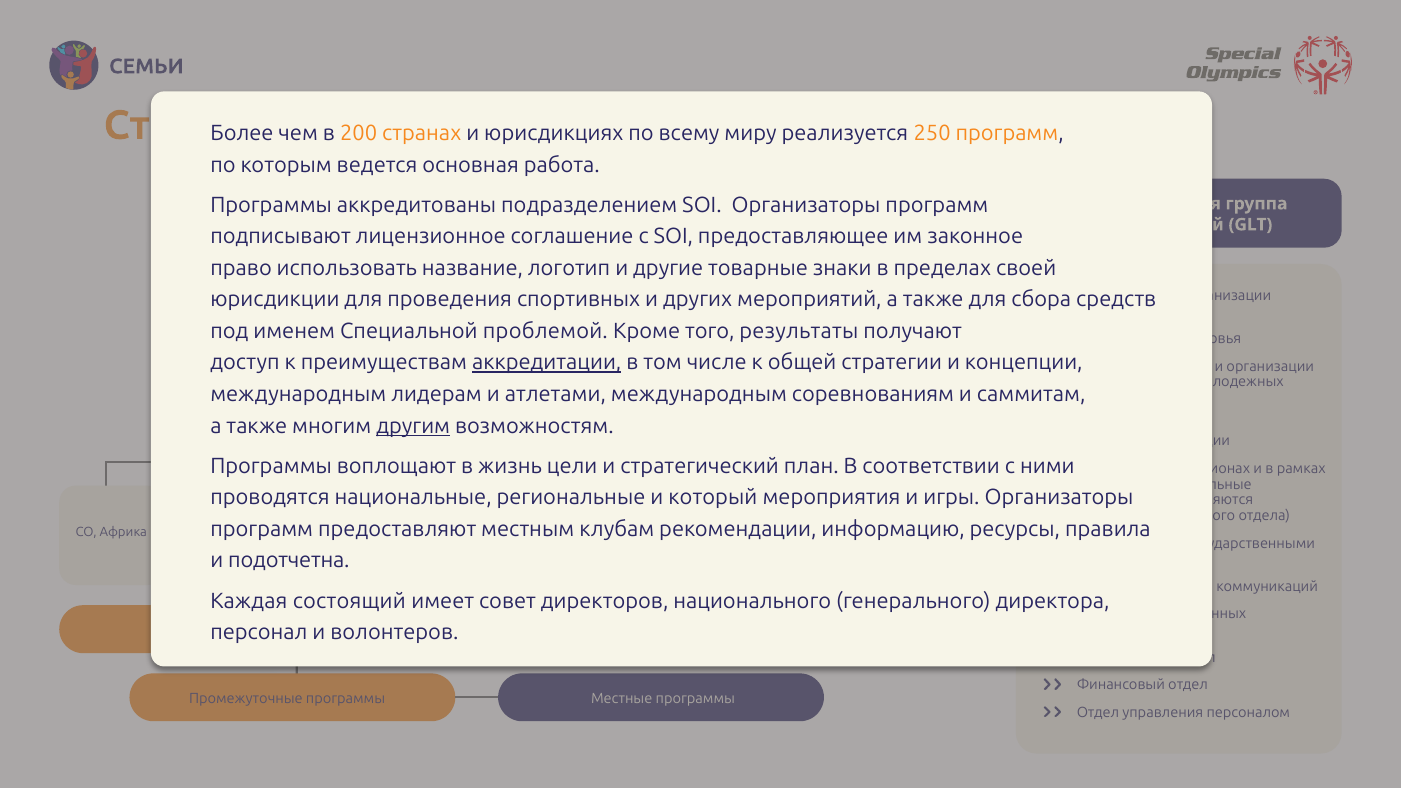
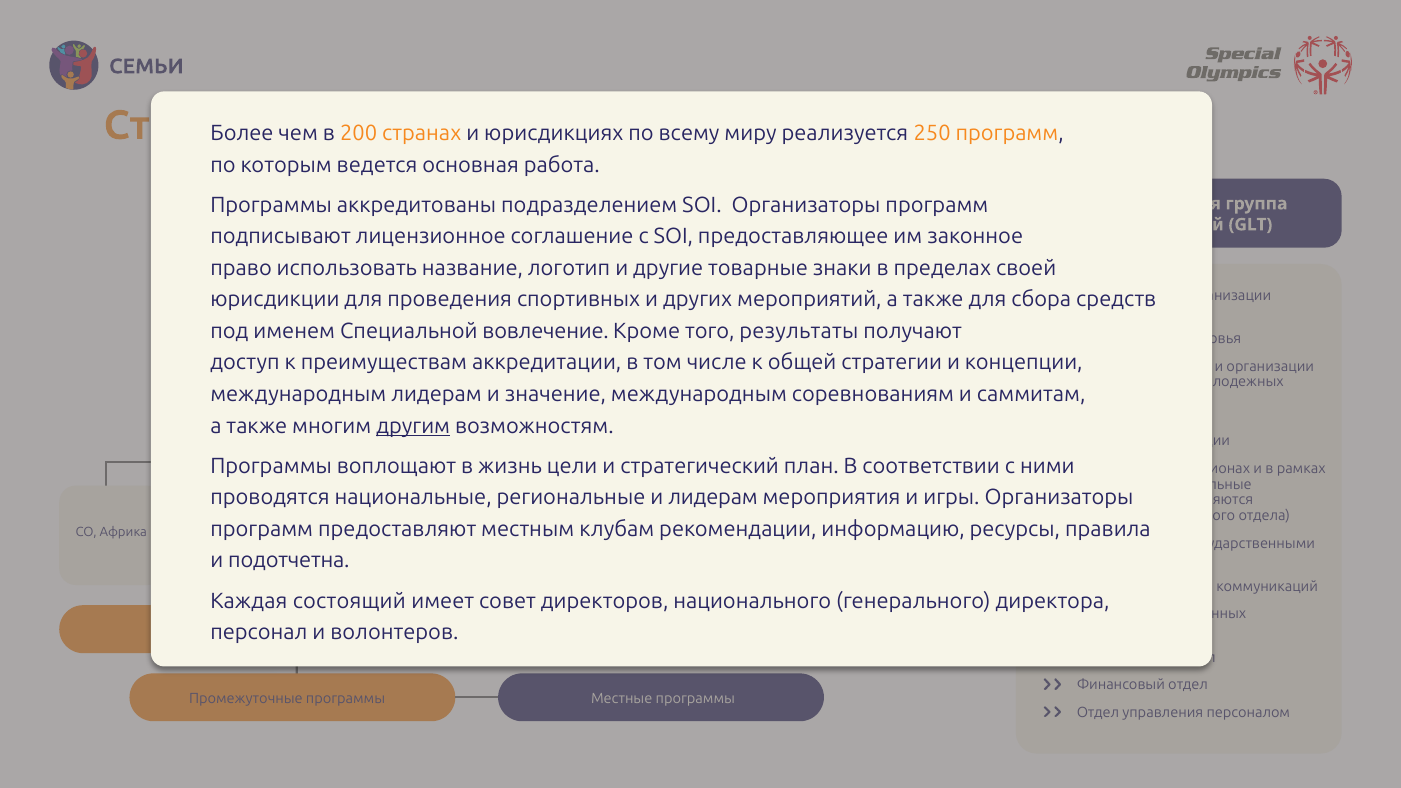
проблемой: проблемой -> вовлечение (546, 331)
аккредитации underline: present -> none (547, 363)
атлетами: атлетами -> значение (555, 394)
и который: который -> лидерам (713, 498)
